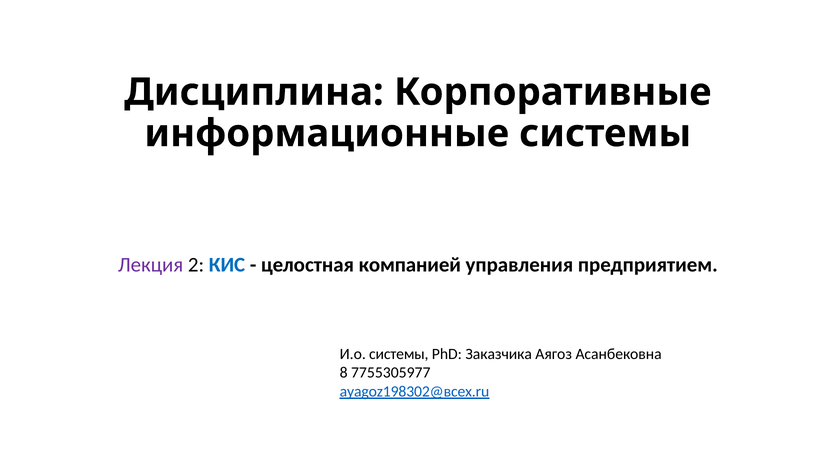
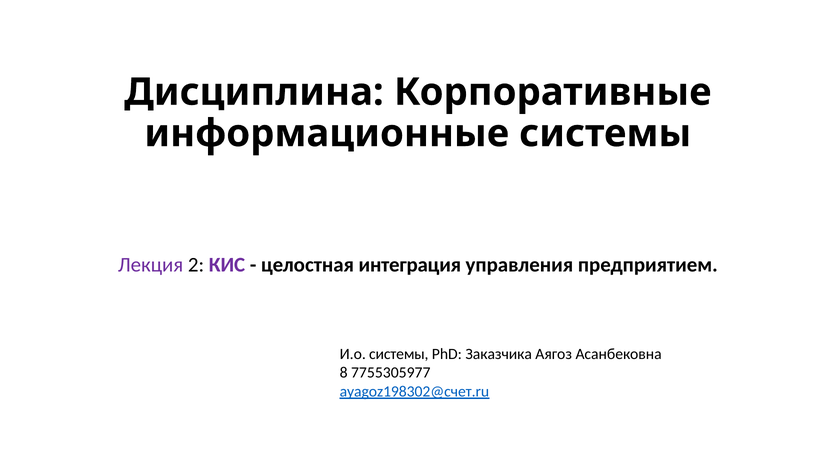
КИС colour: blue -> purple (227, 265)
компанией: компанией -> интеграция (410, 265)
ayagoz198302@всех.ru: ayagoz198302@всех.ru -> ayagoz198302@счет.ru (414, 392)
